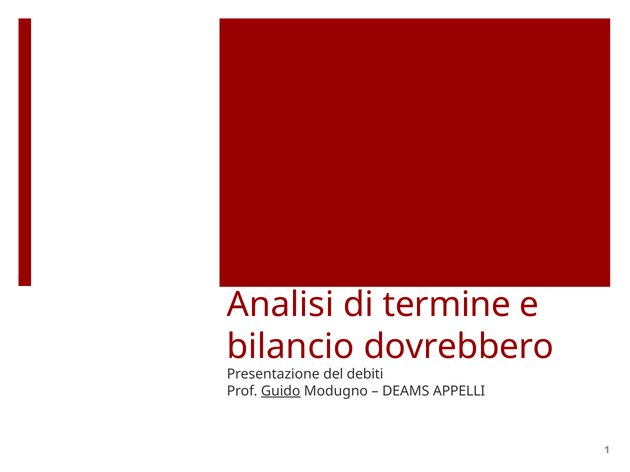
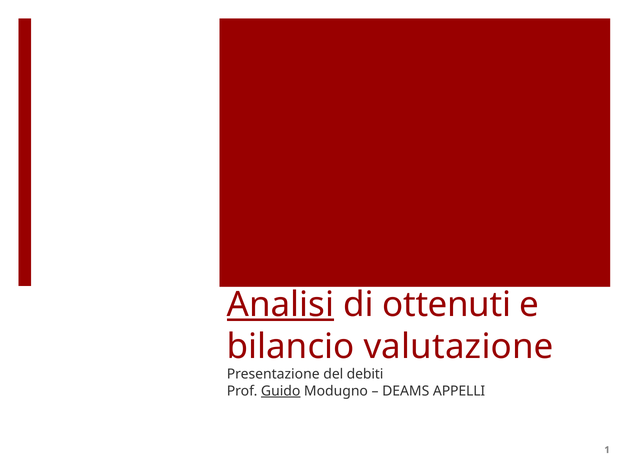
Analisi underline: none -> present (280, 305)
termine: termine -> ottenuti (447, 305)
dovrebbero: dovrebbero -> valutazione (459, 347)
